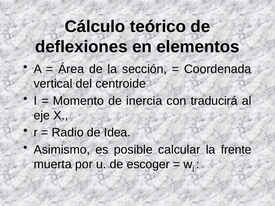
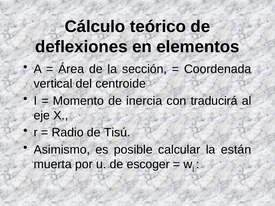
Idea: Idea -> Tisú (117, 133)
frente: frente -> están (236, 150)
